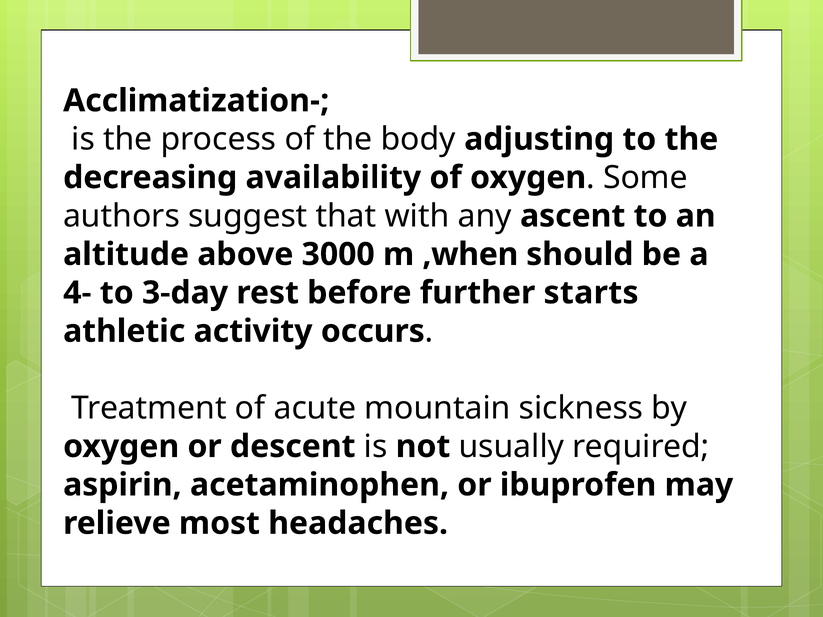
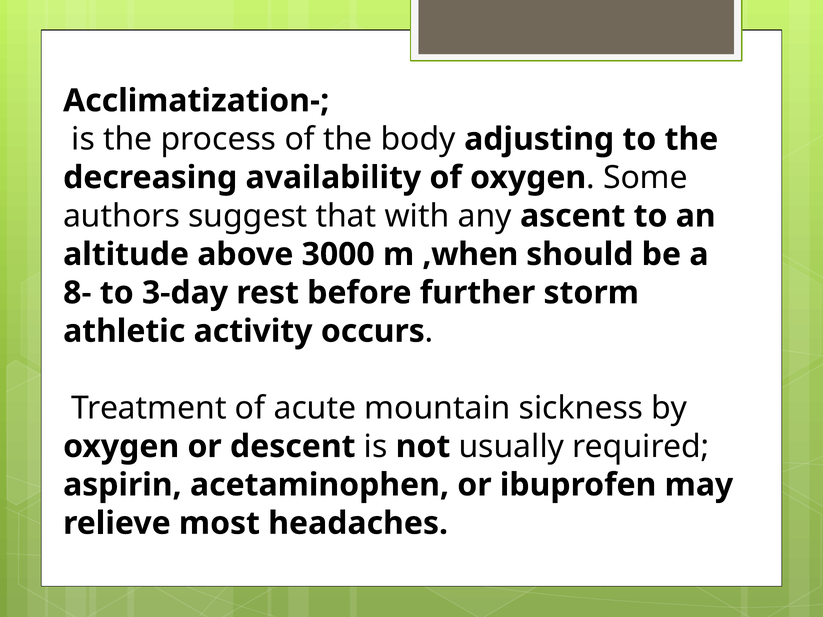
4-: 4- -> 8- (77, 293)
starts: starts -> storm (591, 293)
